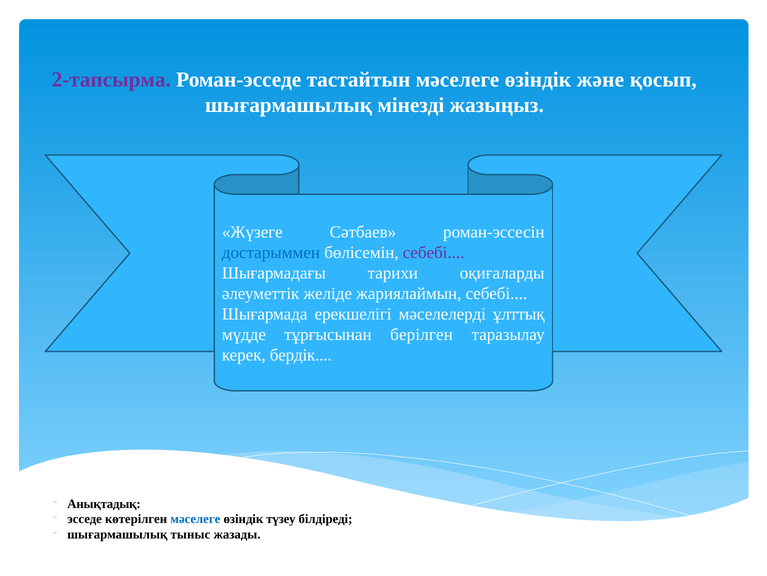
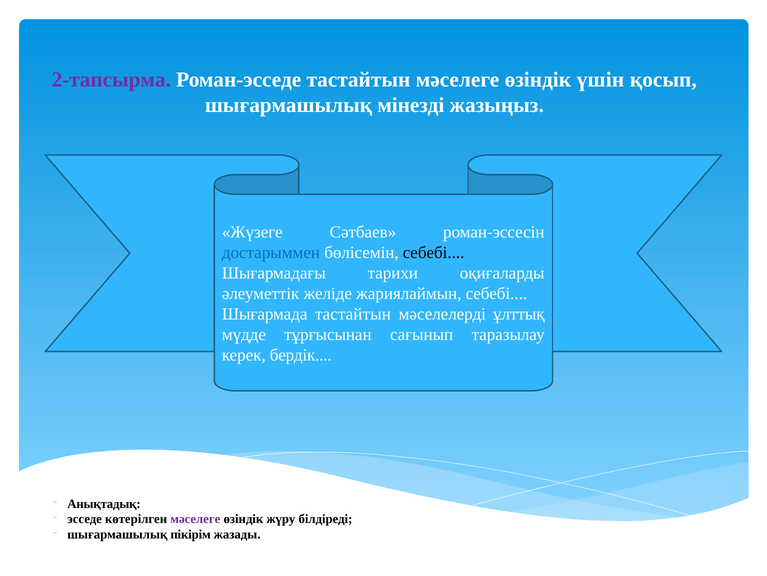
және: және -> үшін (600, 79)
себебі colour: purple -> black (434, 252)
Шығармада ерекшелігі: ерекшелігі -> тастайтын (353, 314)
берілген: берілген -> сағынып (422, 334)
мәселеге colour: blue -> purple (195, 518)
түзеу: түзеу -> жүру (281, 518)
тыныс: тыныс -> пікірім (191, 534)
